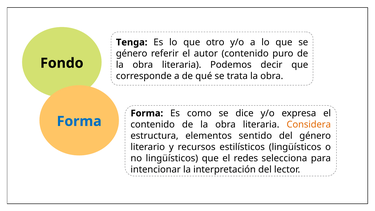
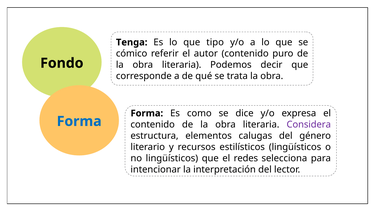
otro: otro -> tipo (215, 42)
género: género -> cómico (132, 54)
Considera colour: orange -> purple (309, 125)
sentido: sentido -> calugas (255, 136)
